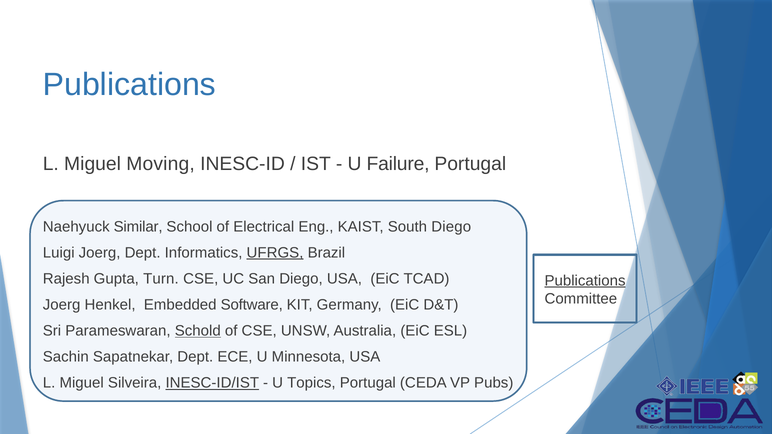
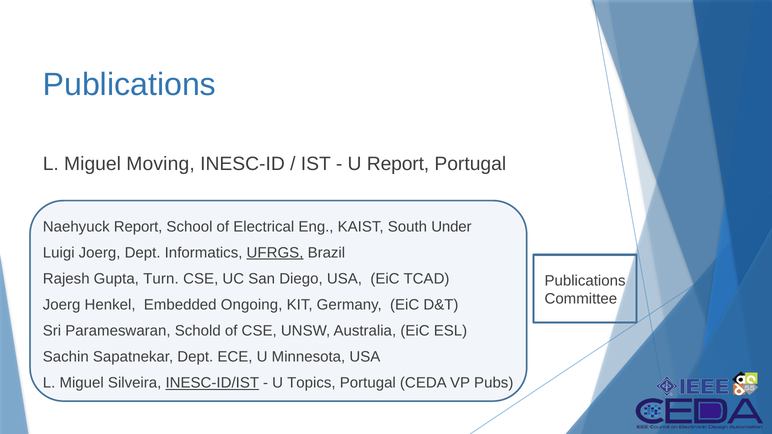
U Failure: Failure -> Report (398, 164)
Naehyuck Similar: Similar -> Report (138, 227)
South Diego: Diego -> Under (451, 227)
Publications underline: present -> none (585, 281)
Software: Software -> Ongoing (252, 305)
Schold underline: present -> none (198, 331)
